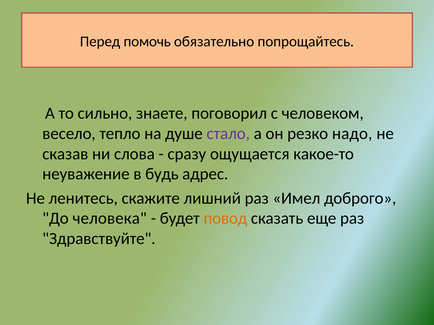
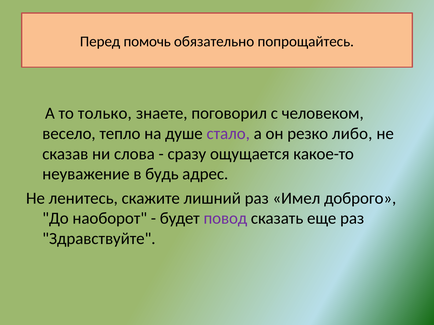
сильно: сильно -> только (105, 114)
надо: надо -> либо (352, 134)
человека: человека -> наоборот (110, 219)
повод colour: orange -> purple (225, 219)
